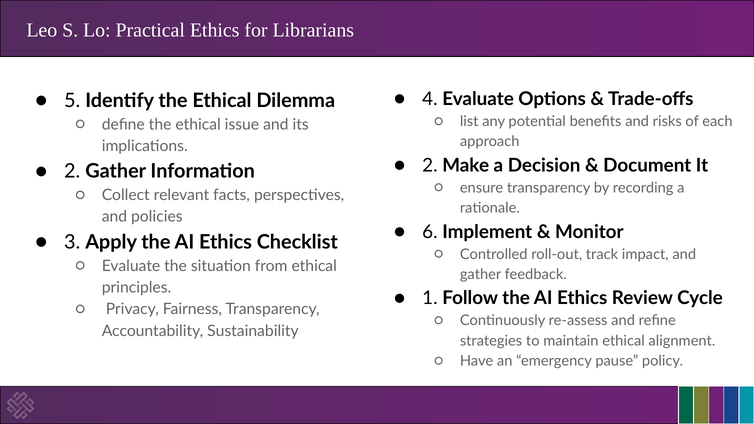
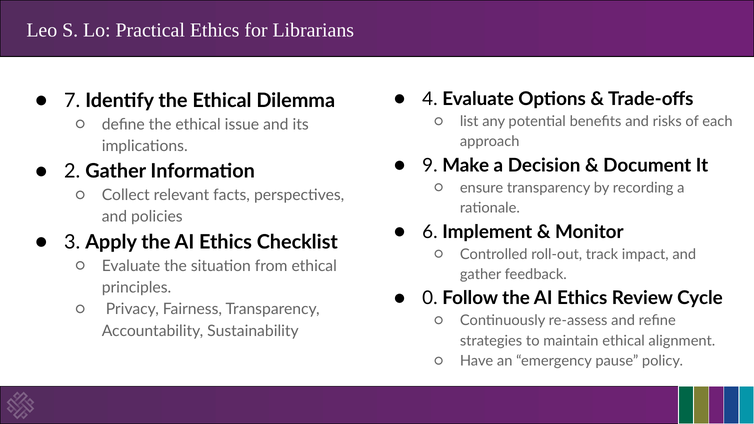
5: 5 -> 7 (72, 101)
2: 2 -> 9 (430, 165)
1: 1 -> 0 (430, 298)
